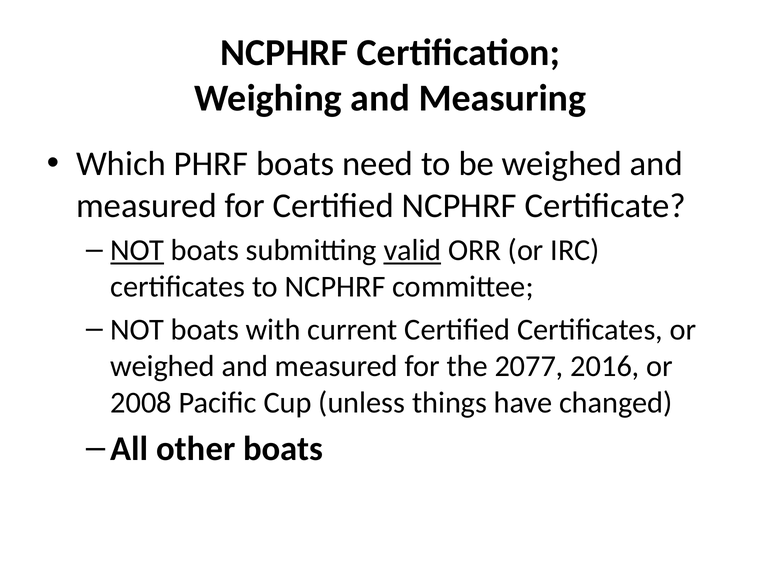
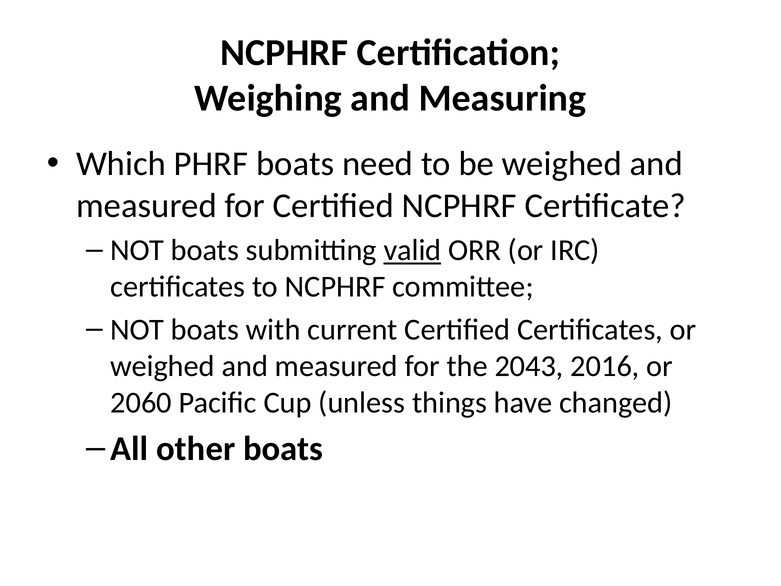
NOT underline: present -> none (137, 250)
2077: 2077 -> 2043 (529, 366)
2008: 2008 -> 2060 (141, 402)
